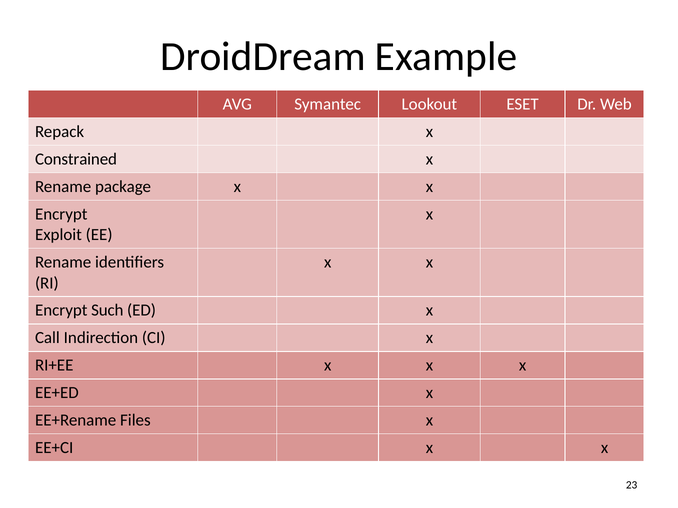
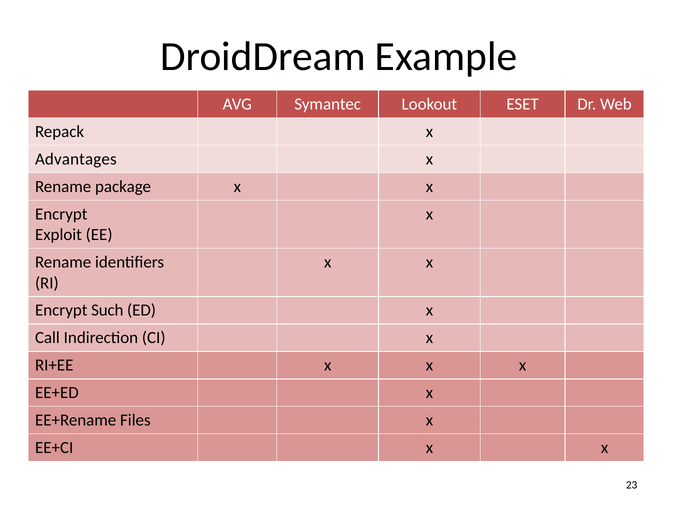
Constrained: Constrained -> Advantages (76, 159)
